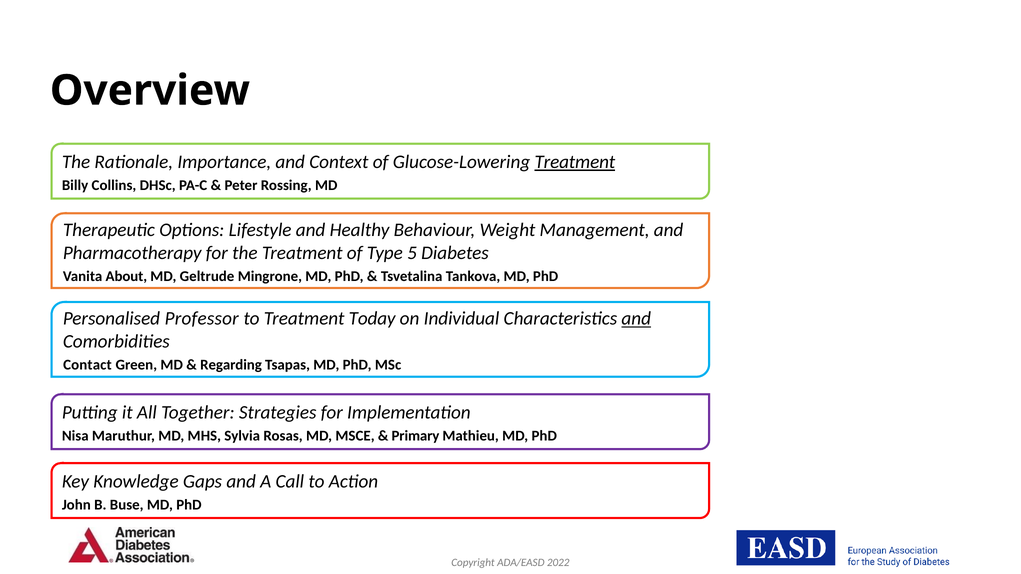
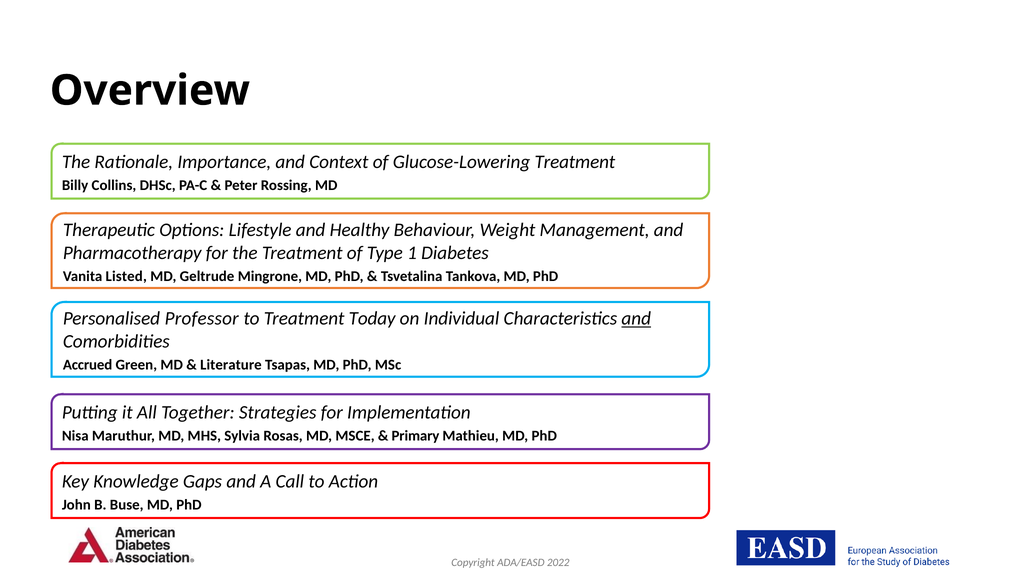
Treatment underline: present -> none (575, 162)
5: 5 -> 1 (412, 253)
About: About -> Listed (126, 276)
Contact: Contact -> Accrued (88, 365)
Regarding: Regarding -> Literature (231, 365)
